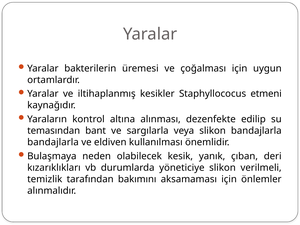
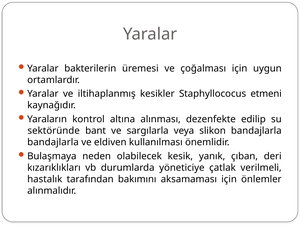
temasından: temasından -> sektöründe (54, 131)
yöneticiye slikon: slikon -> çatlak (222, 168)
temizlik: temizlik -> hastalık (45, 179)
